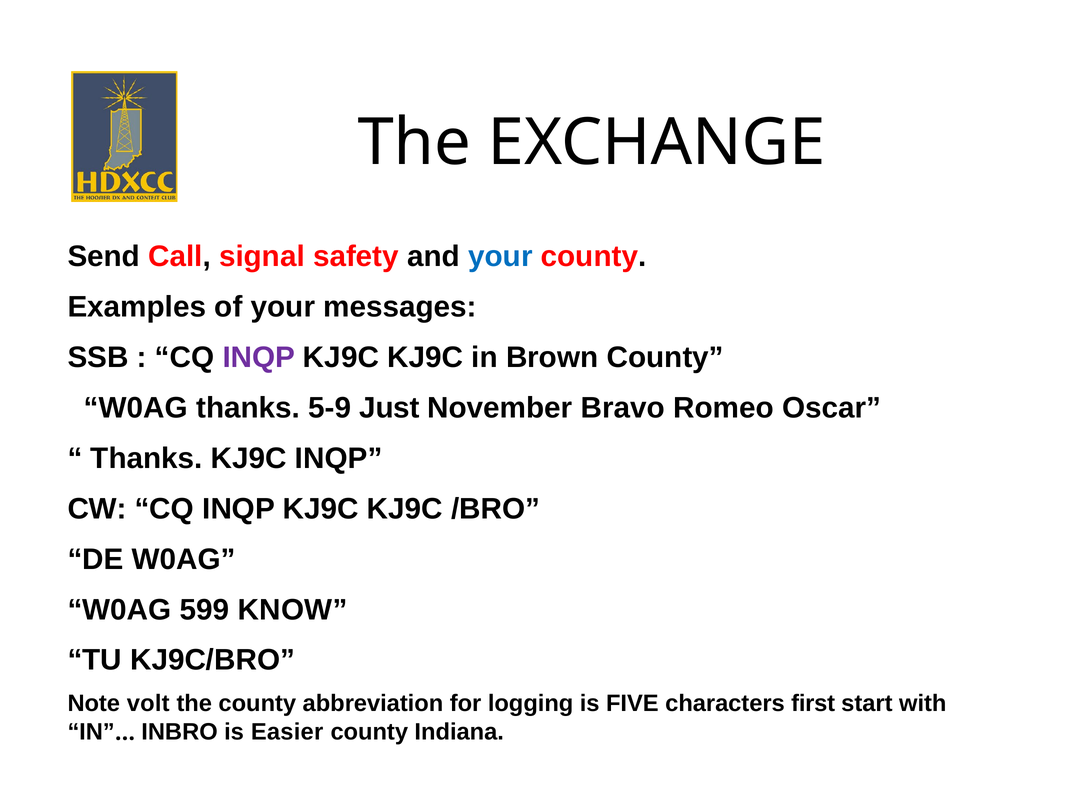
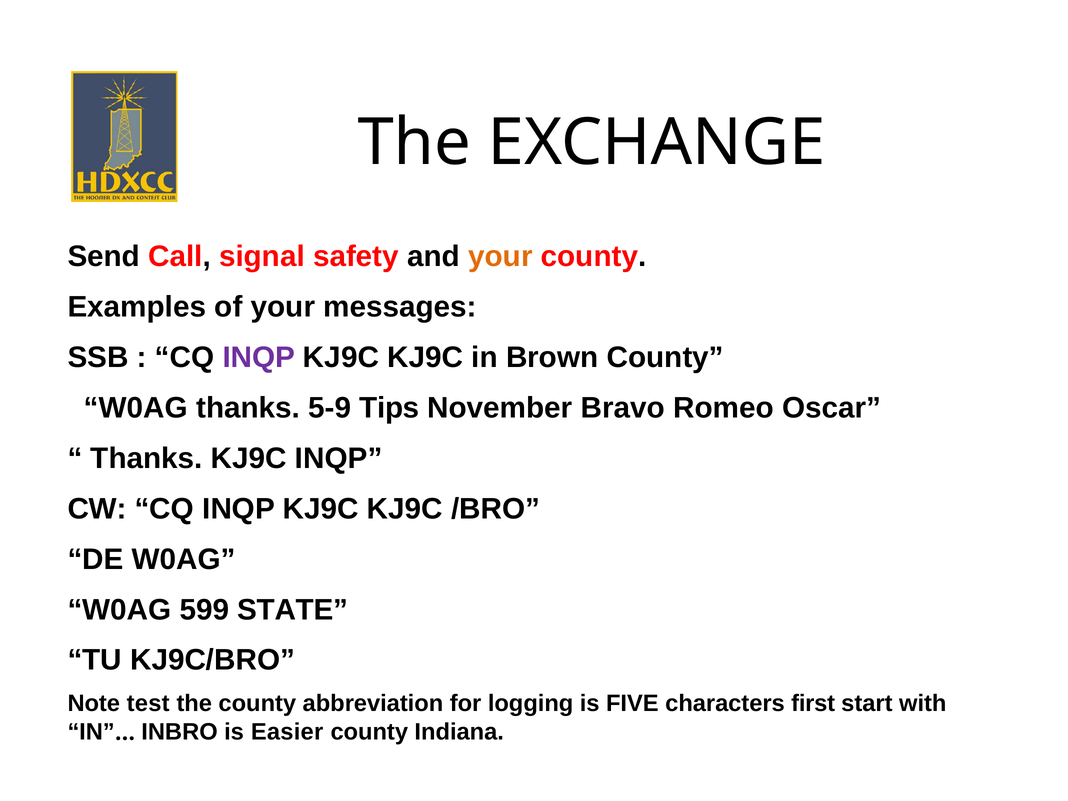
your colour: blue -> orange (500, 257)
Just: Just -> Tips (389, 408)
KNOW: KNOW -> STATE (293, 610)
volt: volt -> test (148, 704)
